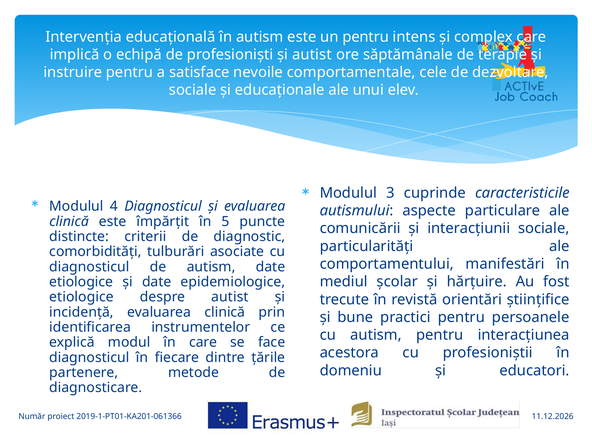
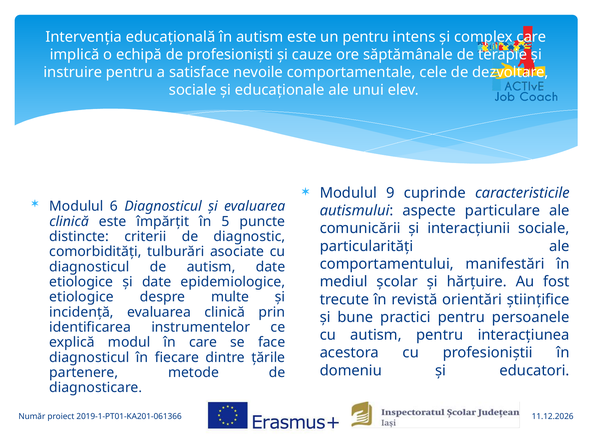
și autist: autist -> cauze (312, 55)
3: 3 -> 9 (390, 193)
4: 4 -> 6 (114, 206)
despre autist: autist -> multe (230, 297)
